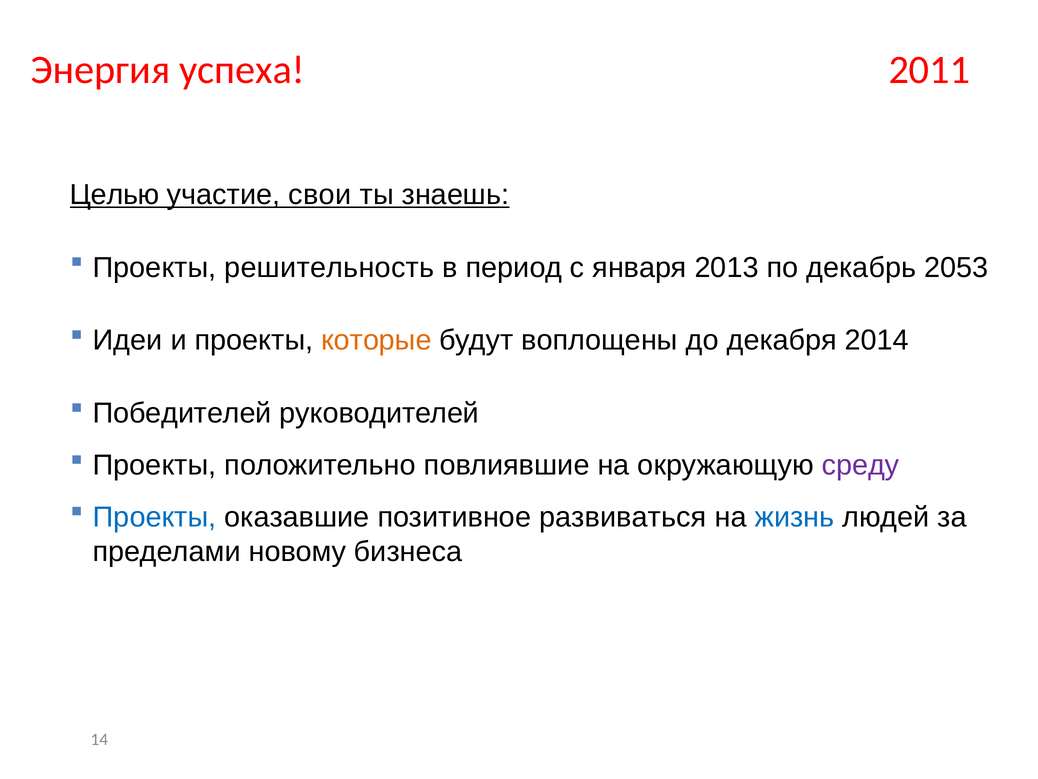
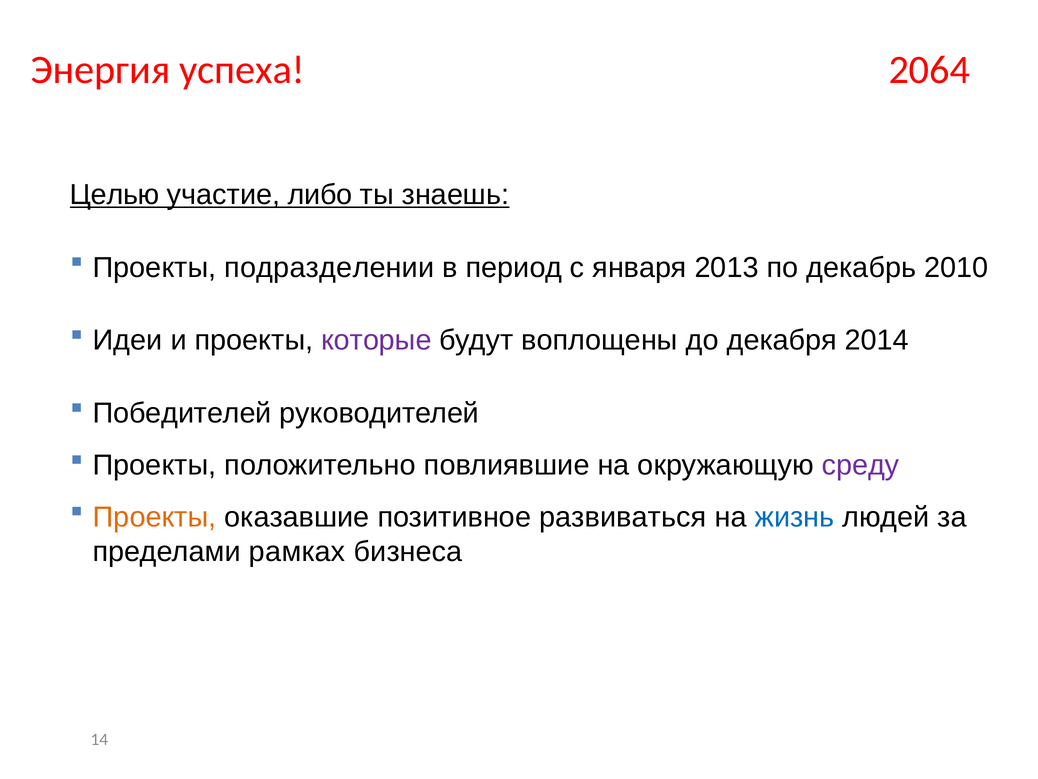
2011: 2011 -> 2064 (929, 70)
свои: свои -> либо (320, 195)
решительность: решительность -> подразделении (329, 267)
2053: 2053 -> 2010 (956, 267)
которые colour: orange -> purple (377, 340)
Проекты colour: blue -> orange (155, 517)
новому: новому -> рамках (297, 551)
